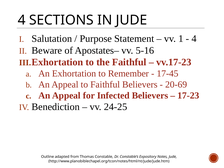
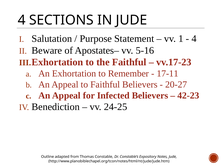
17-45: 17-45 -> 17-11 (168, 73)
20-69: 20-69 -> 20-27 (176, 84)
17-23: 17-23 -> 42-23 (188, 95)
